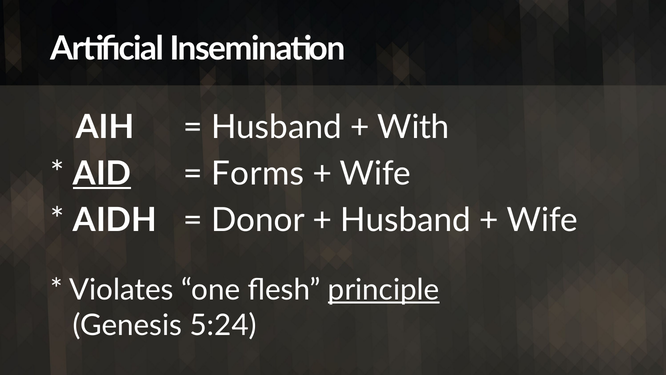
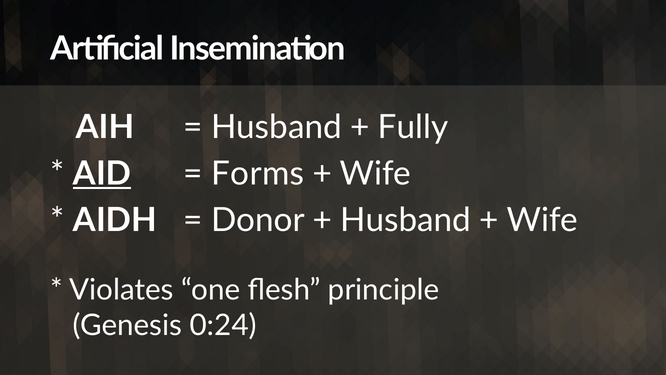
With: With -> Fully (413, 127)
principle underline: present -> none (384, 290)
5:24: 5:24 -> 0:24 (223, 325)
